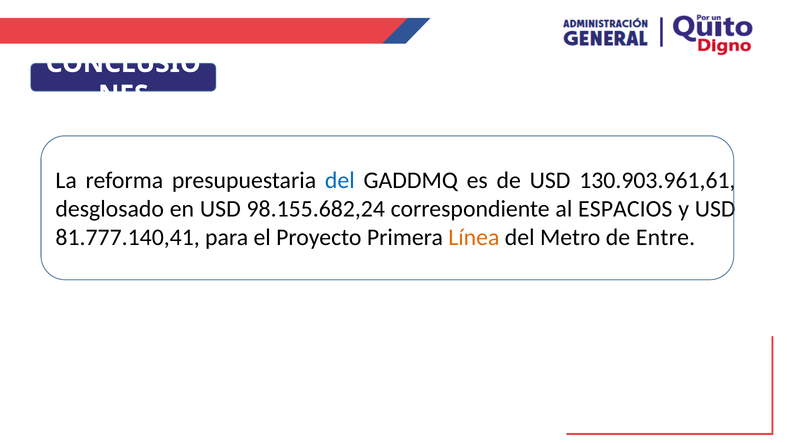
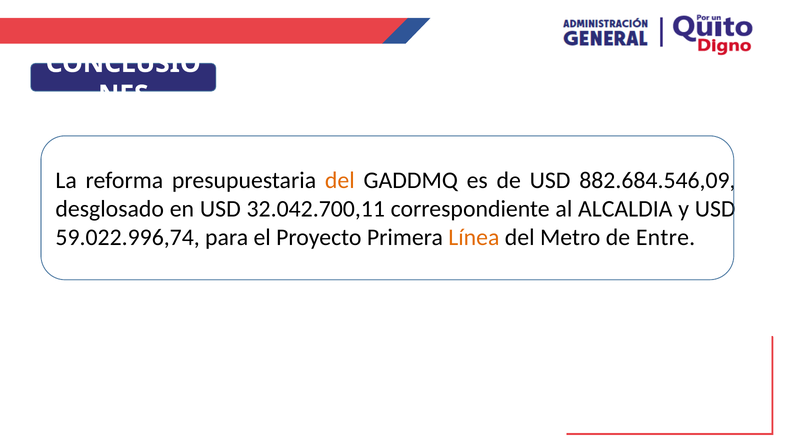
del colour: blue -> orange (340, 180)
130.903.961,61: 130.903.961,61 -> 882.684.546,09 (657, 180)
98.155.682,24: 98.155.682,24 -> 32.042.700,11 (316, 209)
ESPACIOS: ESPACIOS -> ALCALDIA (625, 209)
81.777.140,41: 81.777.140,41 -> 59.022.996,74 (128, 237)
